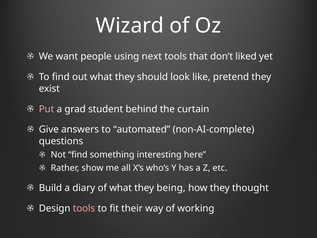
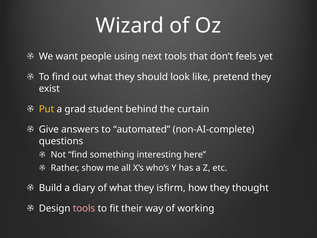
liked: liked -> feels (246, 56)
Put colour: pink -> yellow (46, 109)
being: being -> isfirm (171, 188)
